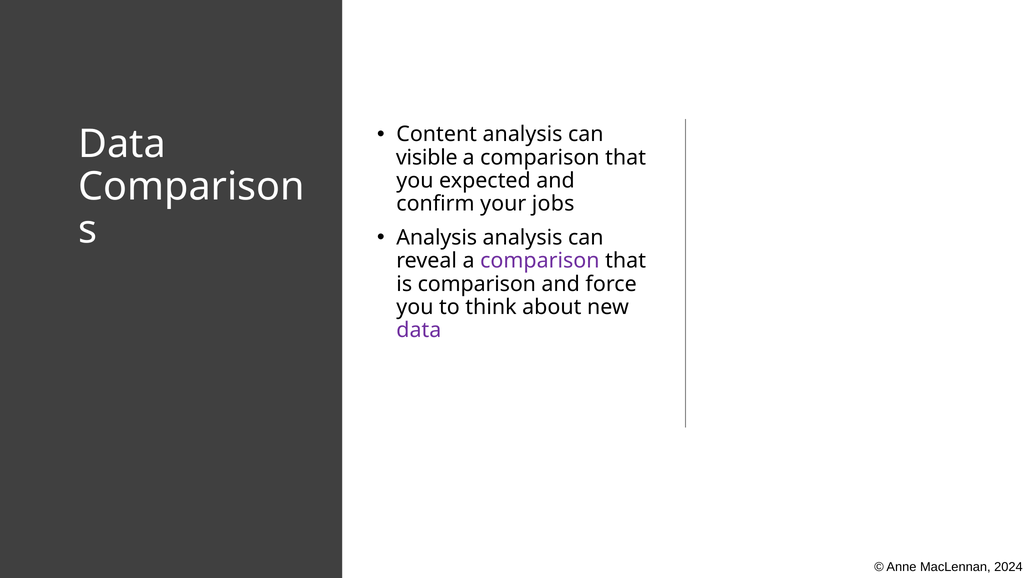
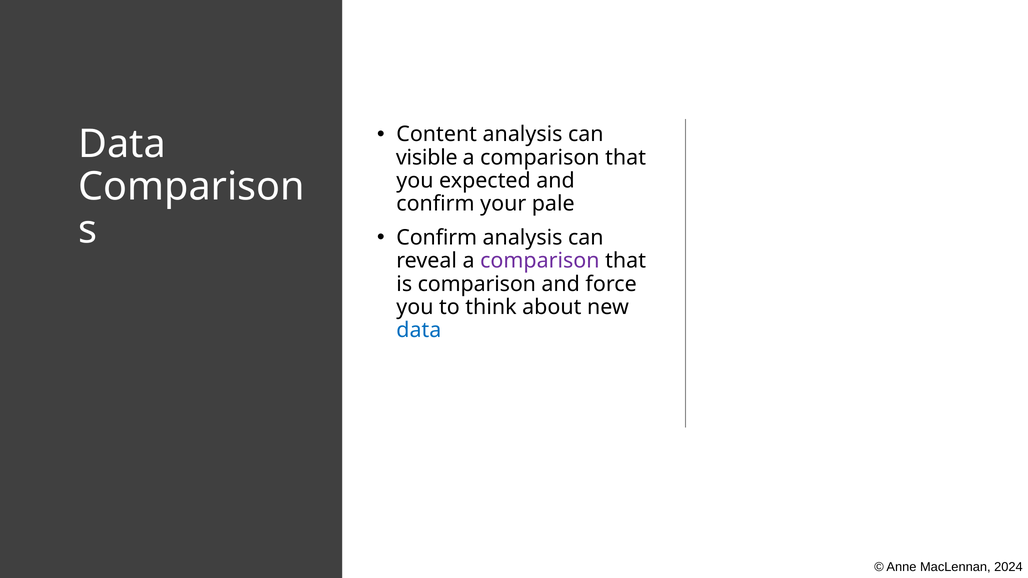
jobs: jobs -> pale (553, 204)
Analysis: Analysis -> Confirm (437, 238)
data colour: purple -> blue (419, 330)
